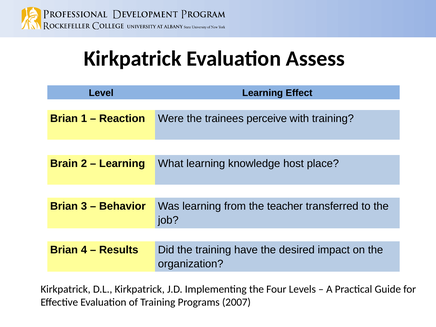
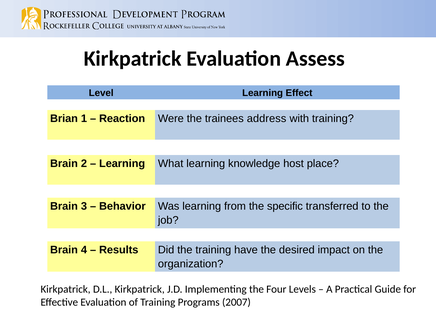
perceive: perceive -> address (267, 119)
Brian: Brian -> Brain (64, 206)
teacher: teacher -> specific (285, 206)
Brian: Brian -> Brain (64, 250)
